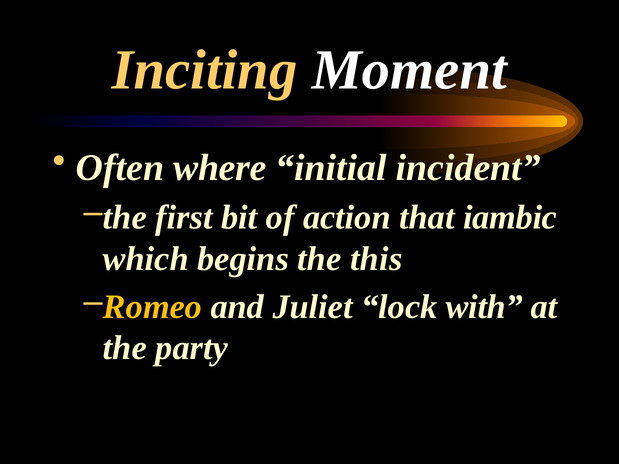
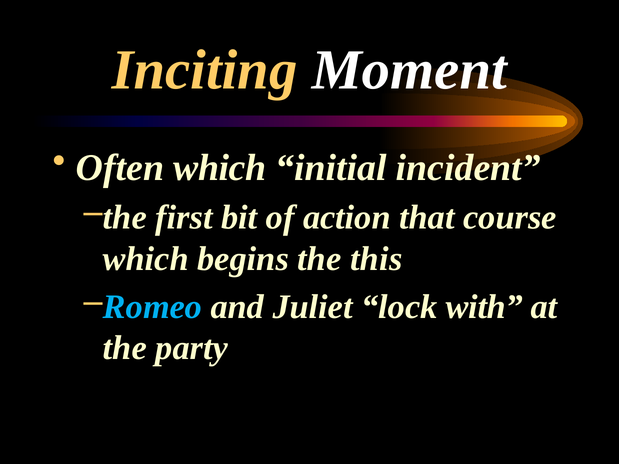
Often where: where -> which (220, 168)
iambic: iambic -> course (510, 218)
Romeo colour: yellow -> light blue (153, 307)
